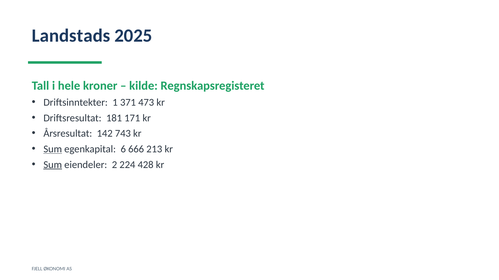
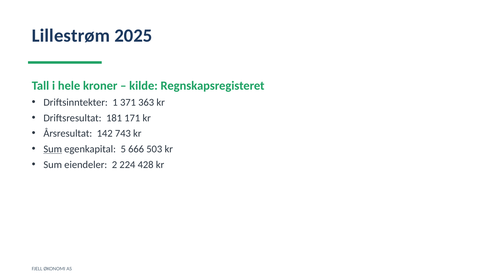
Landstads: Landstads -> Lillestrøm (71, 36)
473: 473 -> 363 (146, 103)
6: 6 -> 5 (123, 149)
213: 213 -> 503 (154, 149)
Sum underline: present -> none (53, 165)
